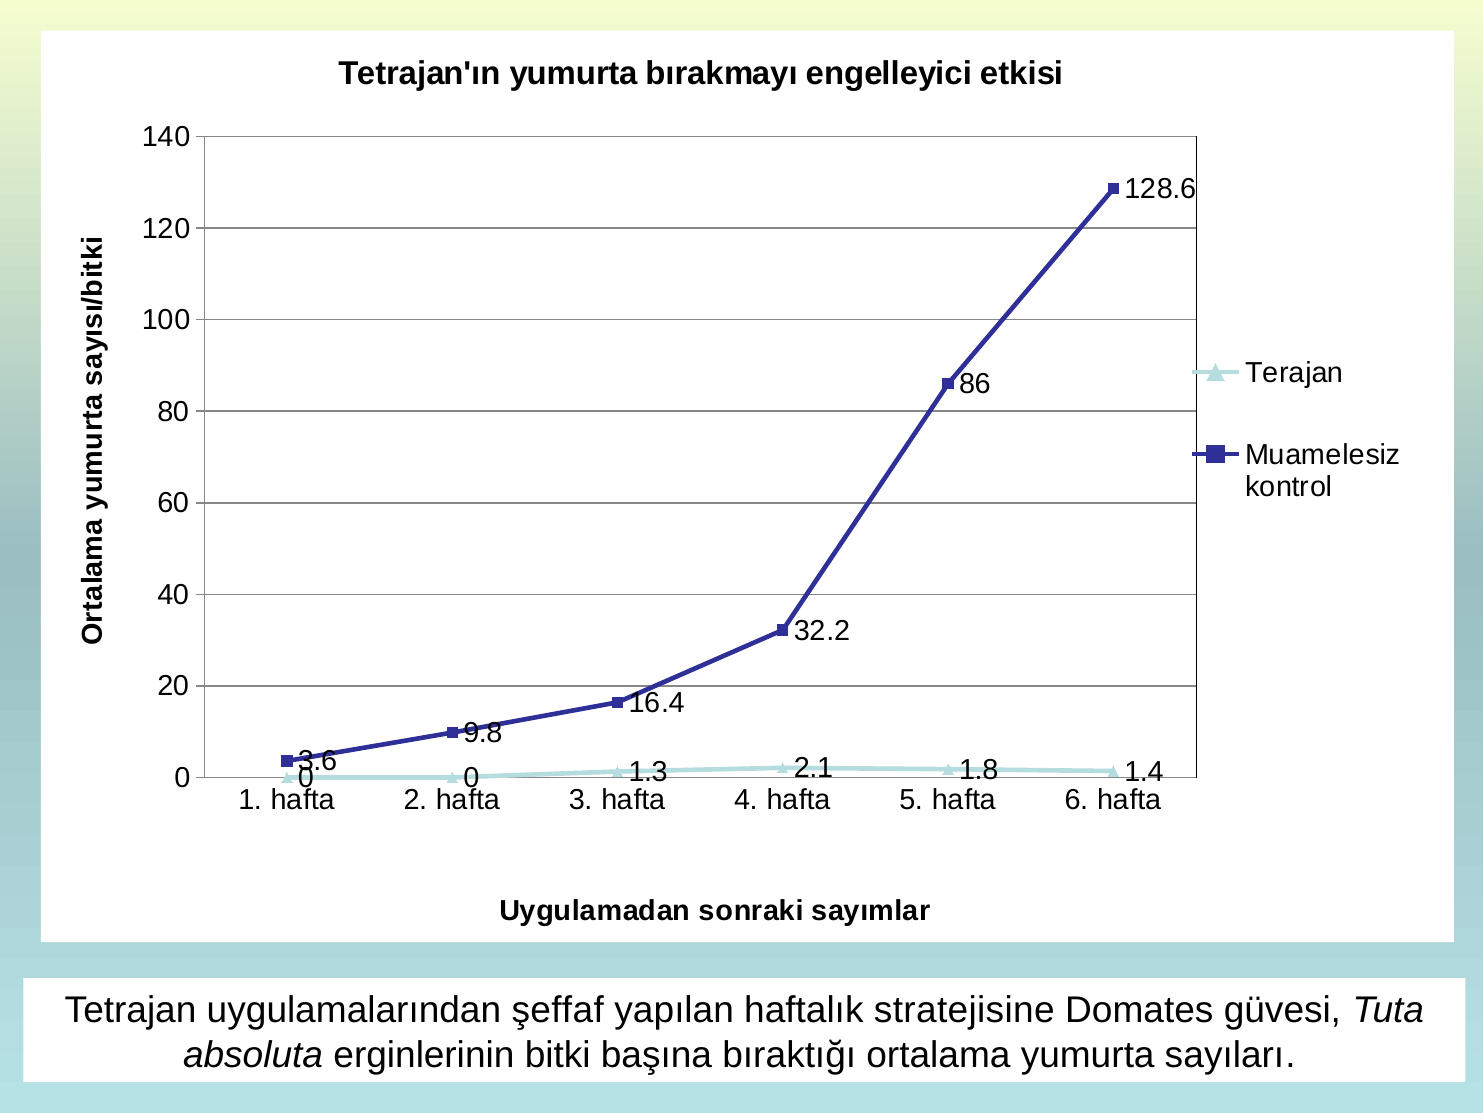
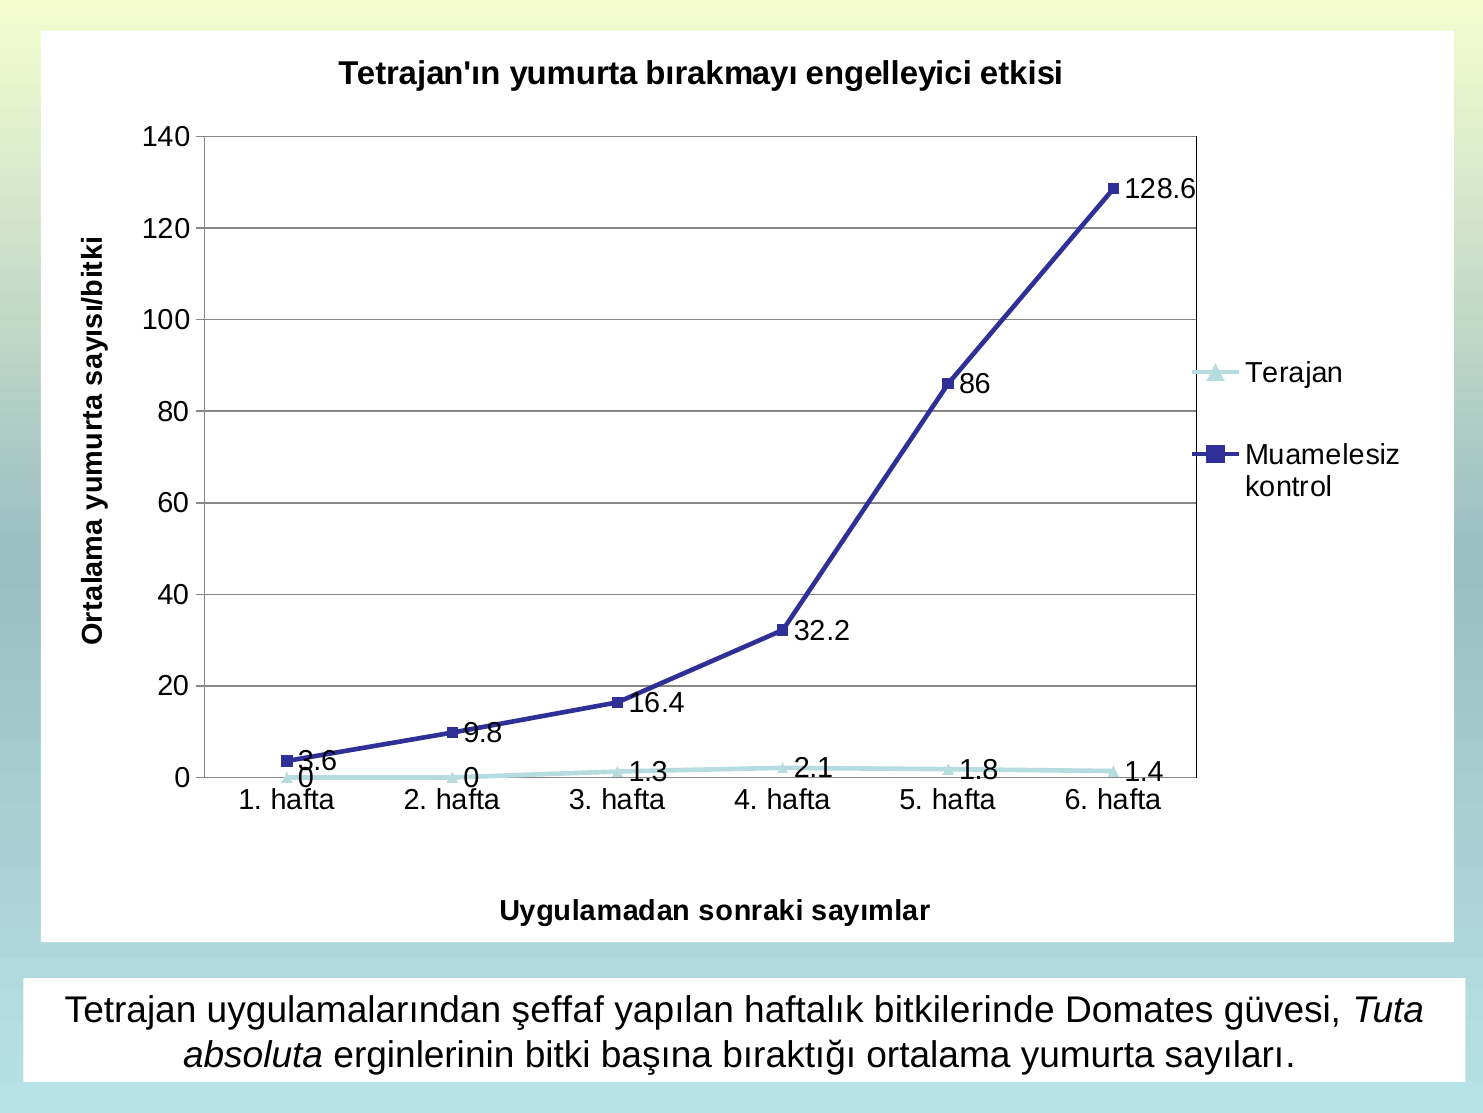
stratejisine: stratejisine -> bitkilerinde (964, 1010)
